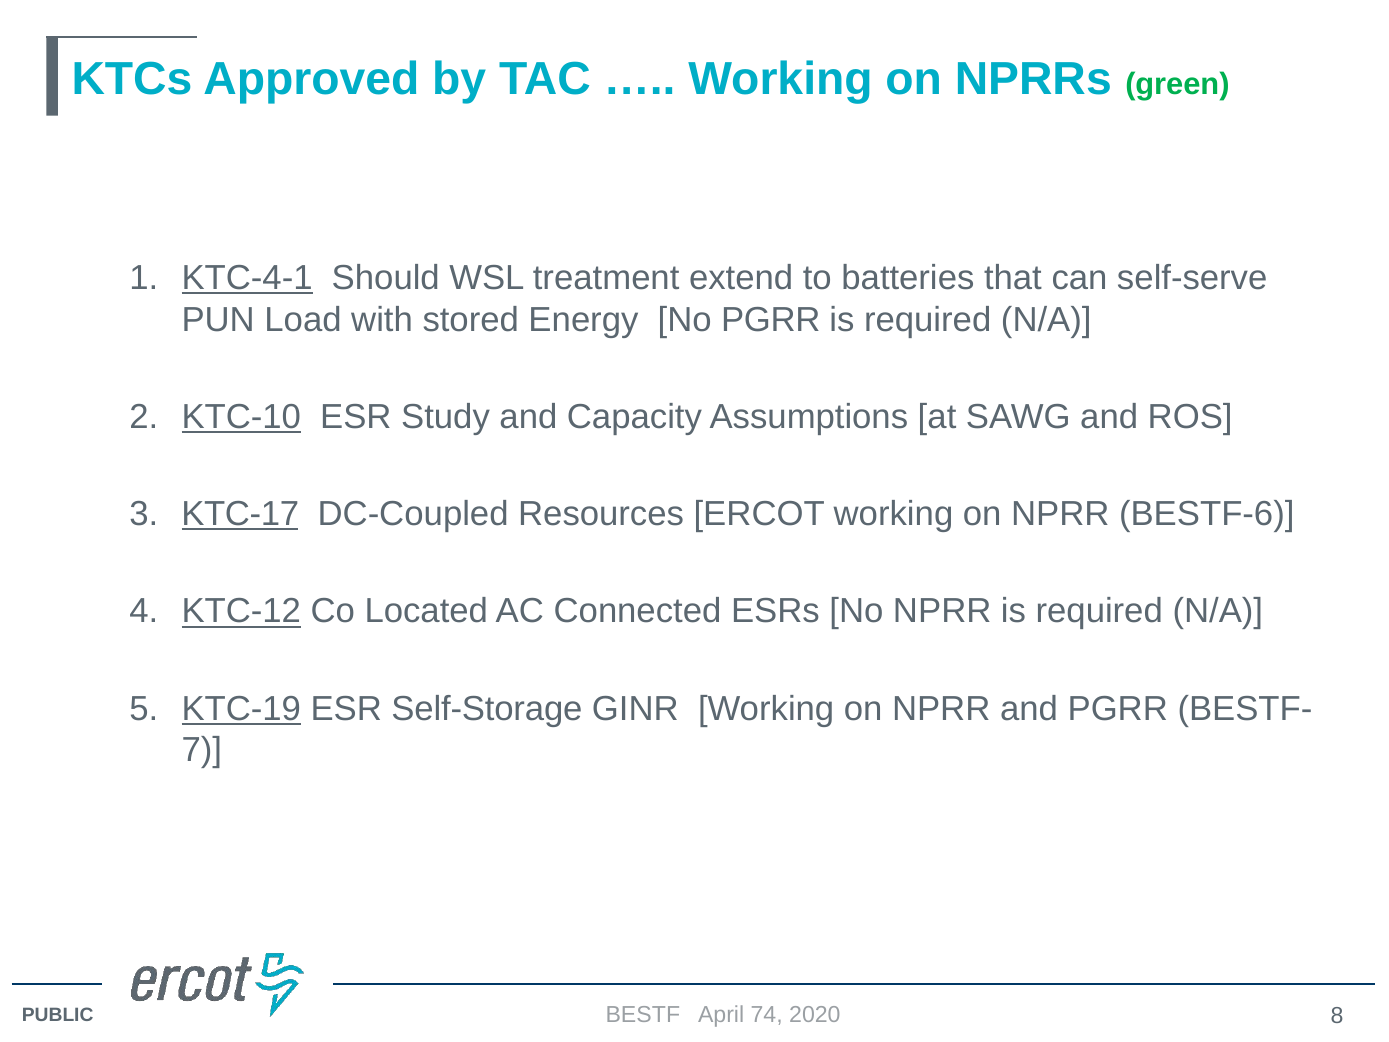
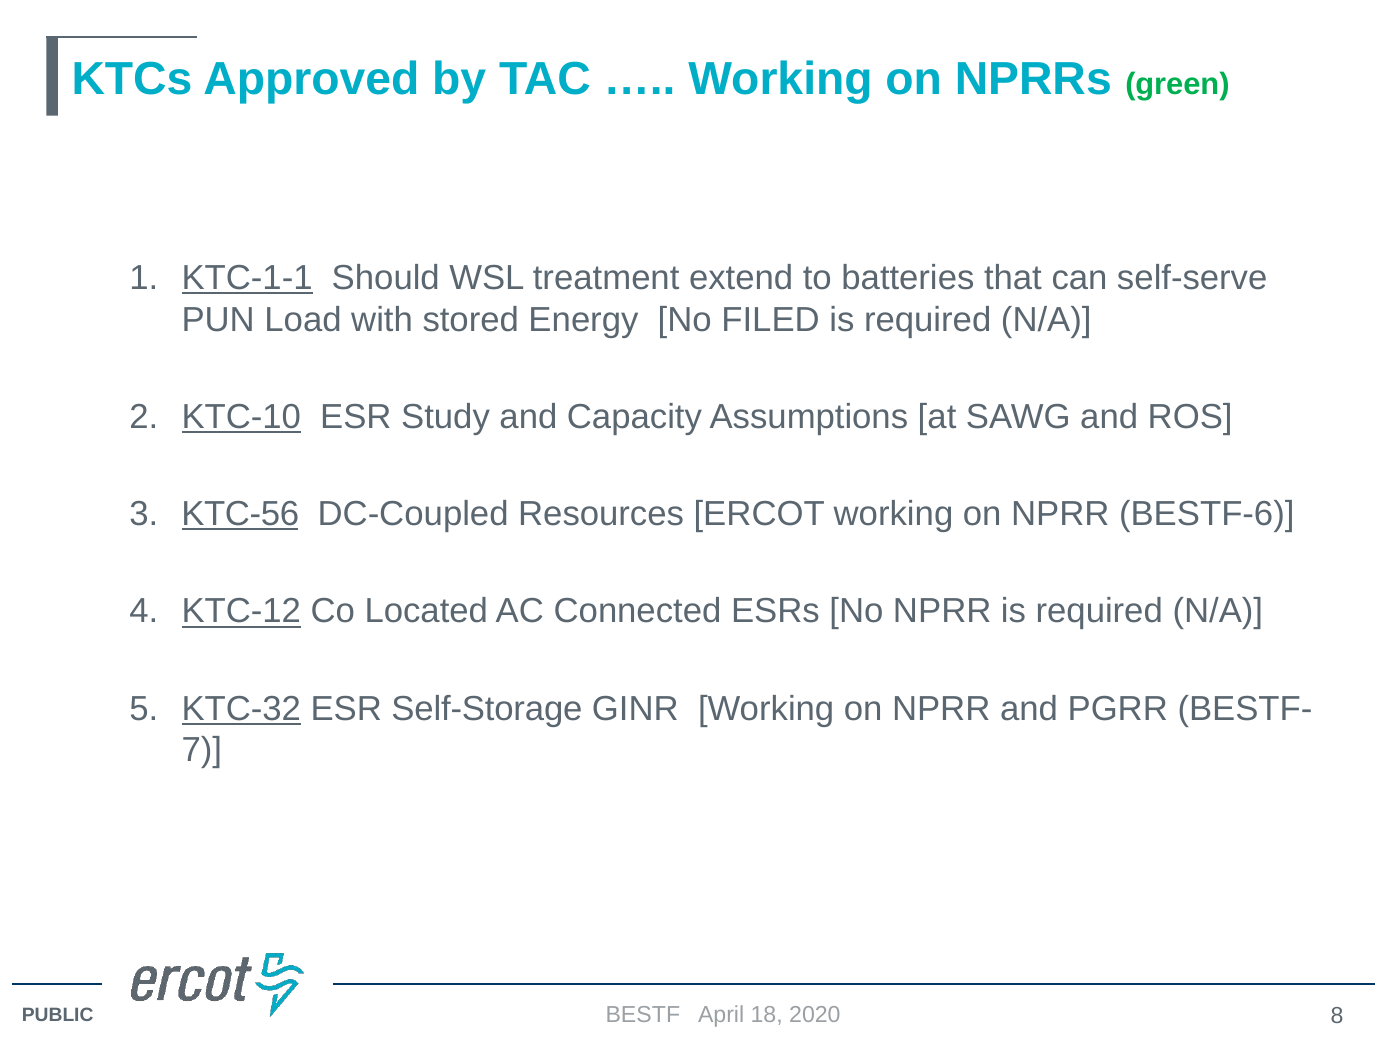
KTC-4-1: KTC-4-1 -> KTC-1-1 (247, 278)
No PGRR: PGRR -> FILED (771, 319)
KTC-17: KTC-17 -> KTC-56 (240, 514)
KTC-19: KTC-19 -> KTC-32 (241, 708)
74: 74 -> 18 (767, 1014)
